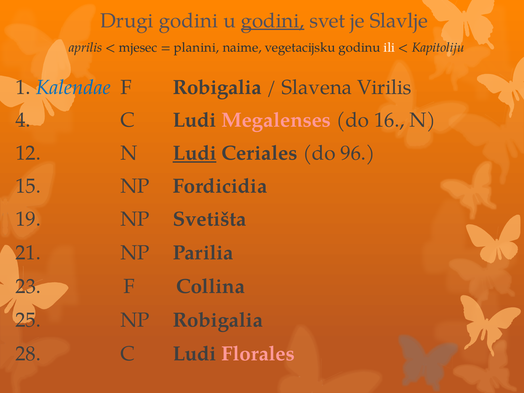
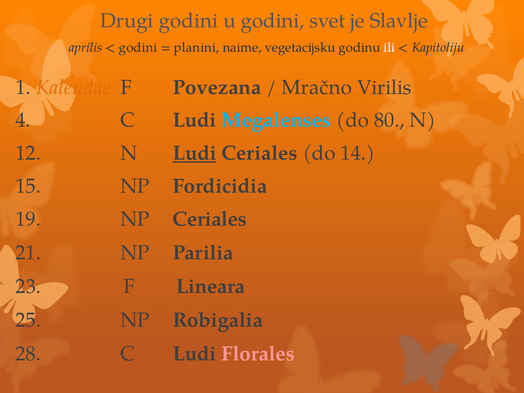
godini underline: present -> none (273, 21)
mjesec: mjesec -> godini (138, 47)
Kalendae colour: blue -> orange (73, 87)
F Robigalia: Robigalia -> Povezana (217, 87)
Slavena: Slavena -> Mračno (317, 87)
Megalenses colour: pink -> light blue (276, 120)
16: 16 -> 80 (389, 120)
96: 96 -> 14 (358, 153)
NP Svetišta: Svetišta -> Ceriales (210, 219)
Collina: Collina -> Lineara (211, 286)
